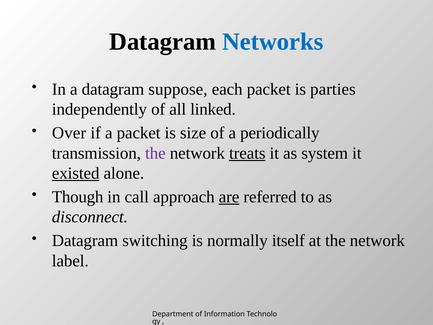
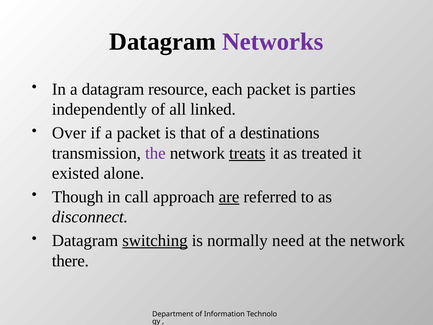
Networks colour: blue -> purple (273, 42)
suppose: suppose -> resource (178, 89)
size: size -> that (193, 133)
periodically: periodically -> destinations (280, 133)
system: system -> treated (325, 153)
existed underline: present -> none (76, 173)
switching underline: none -> present (155, 240)
itself: itself -> need (288, 240)
label: label -> there (70, 261)
